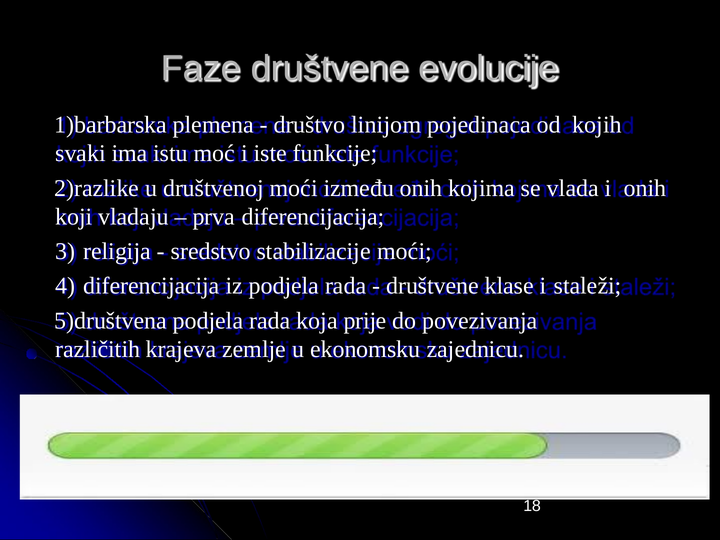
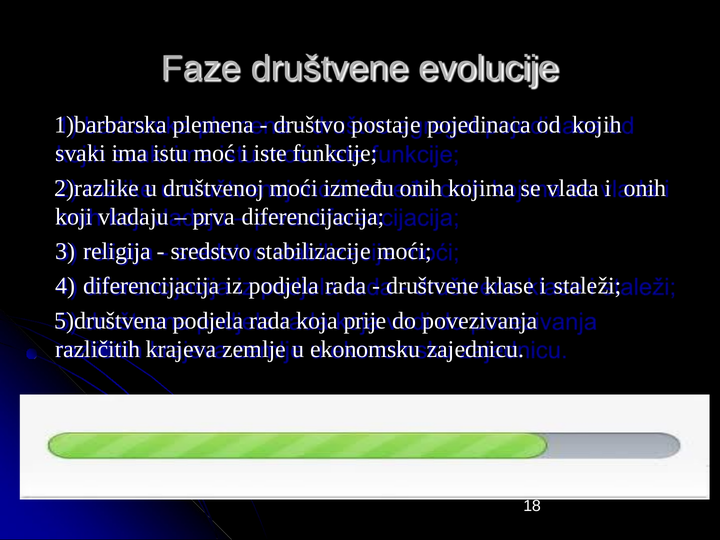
linijom: linijom -> postaje (386, 125)
